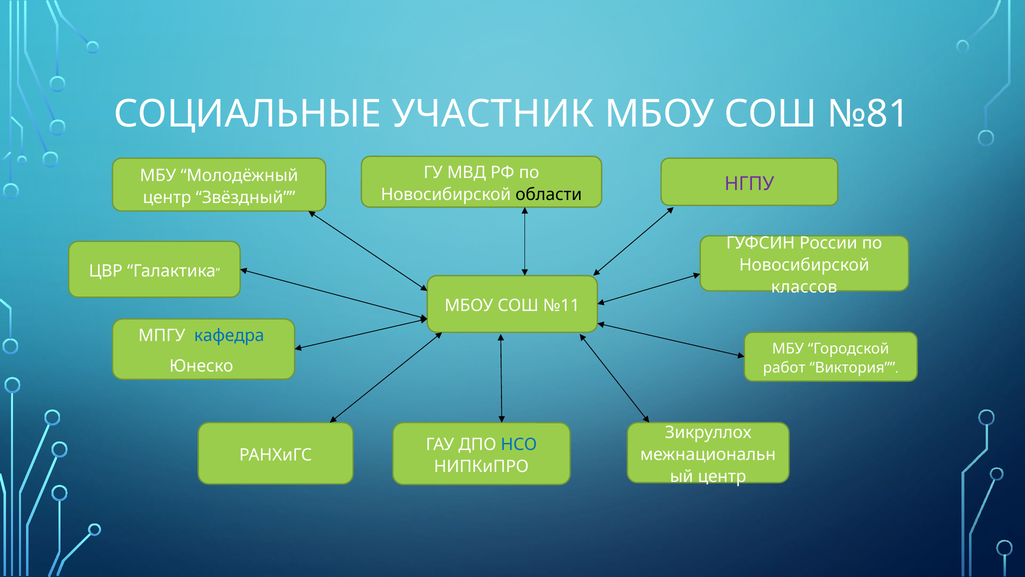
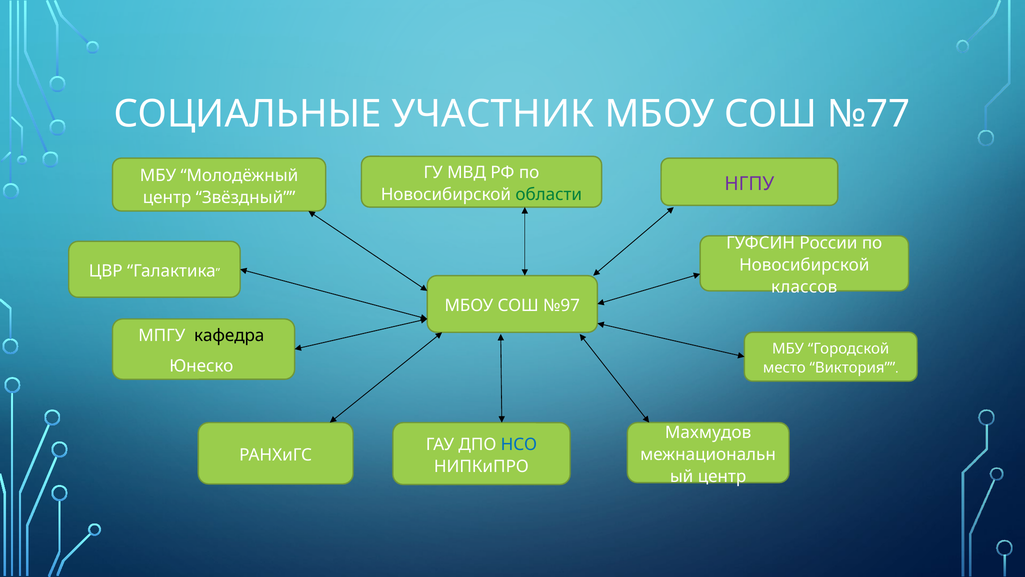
№81: №81 -> №77 (869, 114)
области colour: black -> green (549, 194)
№11: №11 -> №97 (562, 306)
кафедра colour: blue -> black (229, 336)
работ: работ -> место (784, 368)
Зикруллох: Зикруллох -> Махмудов (708, 432)
